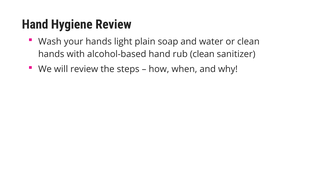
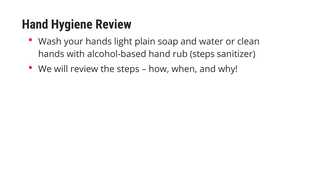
rub clean: clean -> steps (202, 54)
